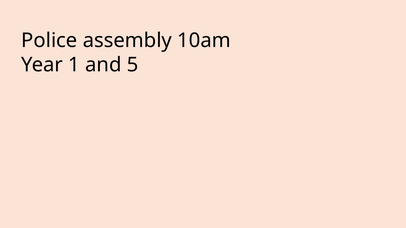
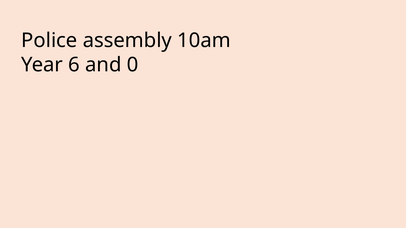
1: 1 -> 6 (74, 65)
5: 5 -> 0 (133, 65)
